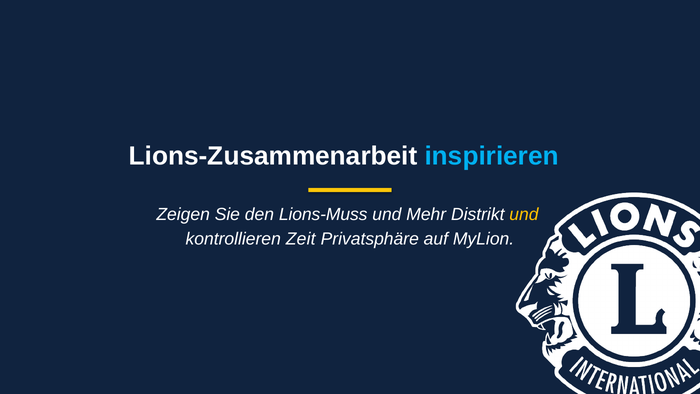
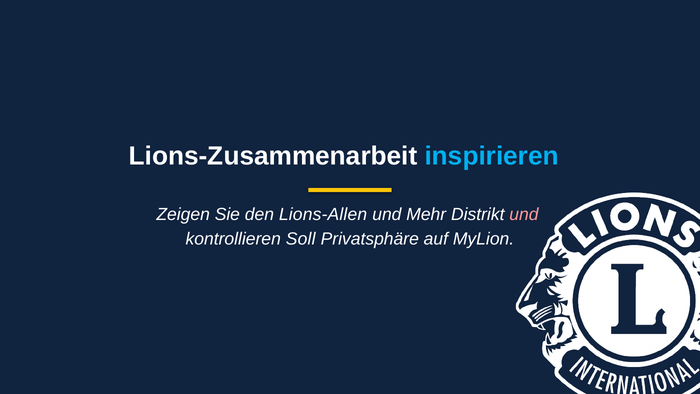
Lions-Muss: Lions-Muss -> Lions-Allen (323, 214)
und colour: yellow -> pink (524, 214)
Zeit: Zeit -> Soll (301, 239)
